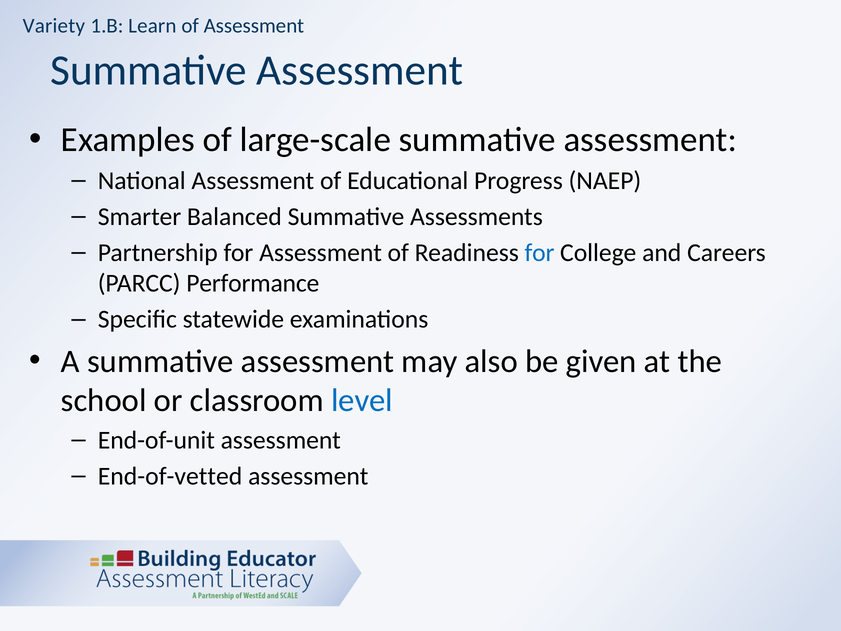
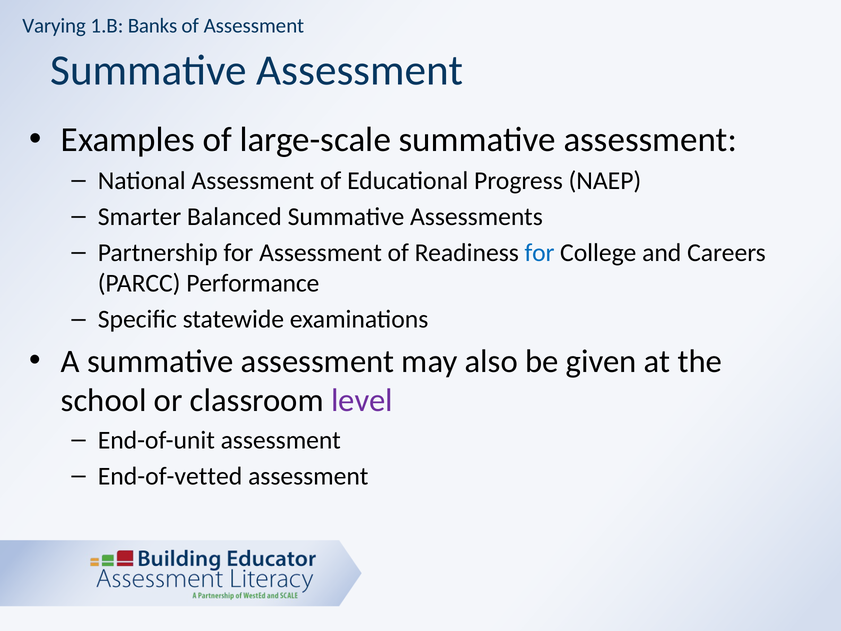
Variety: Variety -> Varying (54, 26)
Learn: Learn -> Banks (153, 26)
level colour: blue -> purple (362, 400)
